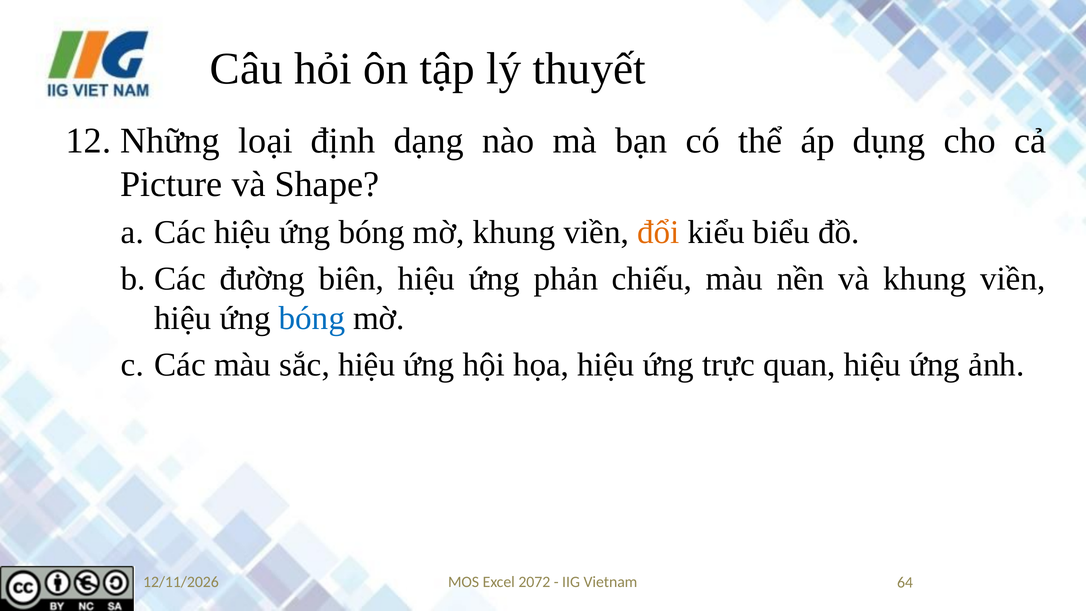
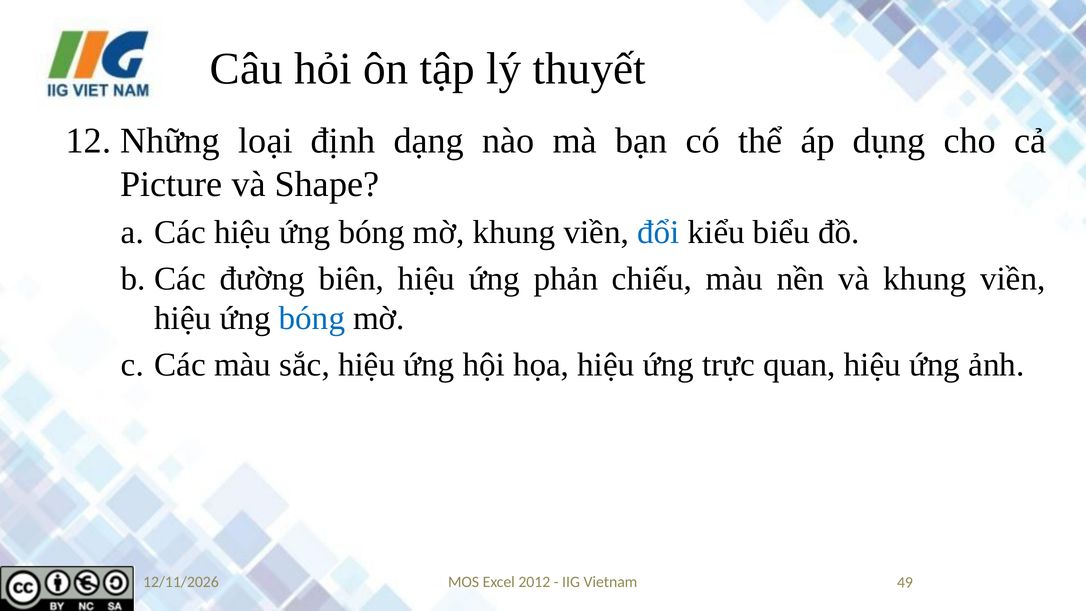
đổi colour: orange -> blue (658, 232)
2072: 2072 -> 2012 (534, 582)
64: 64 -> 49 (905, 582)
